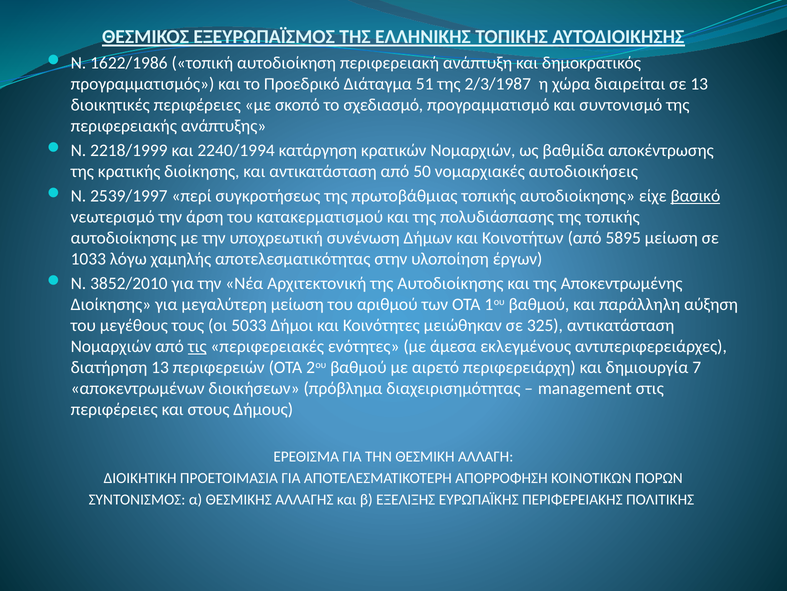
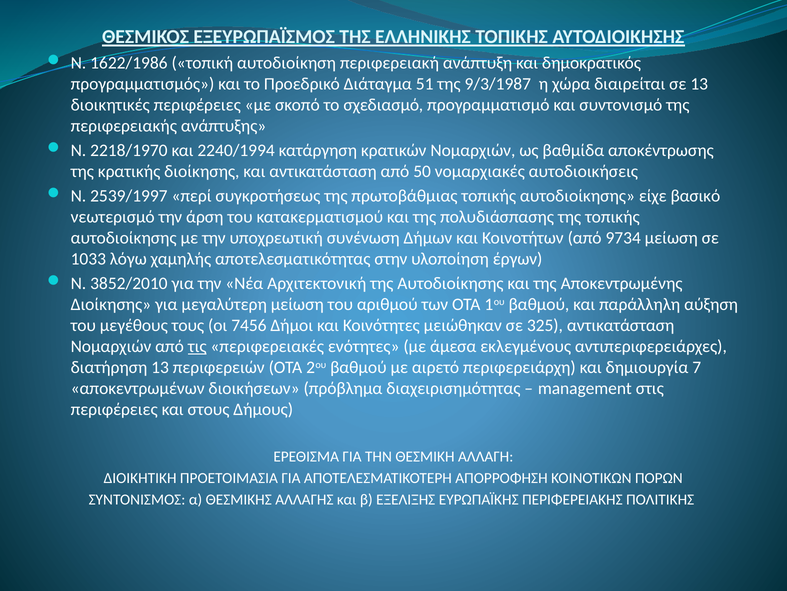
2/3/1987: 2/3/1987 -> 9/3/1987 (498, 84)
2218/1999: 2218/1999 -> 2218/1970 (129, 150)
βασικό underline: present -> none (695, 196)
5895: 5895 -> 9734 (623, 238)
5033: 5033 -> 7456 (249, 325)
